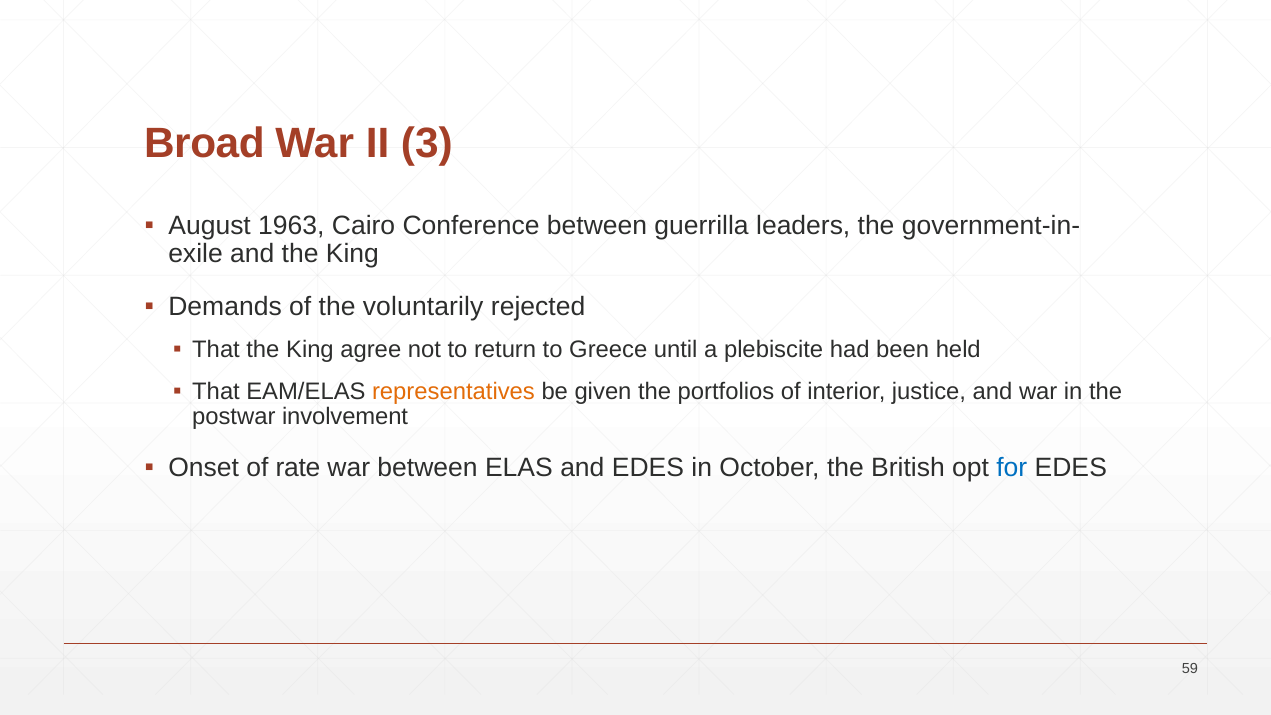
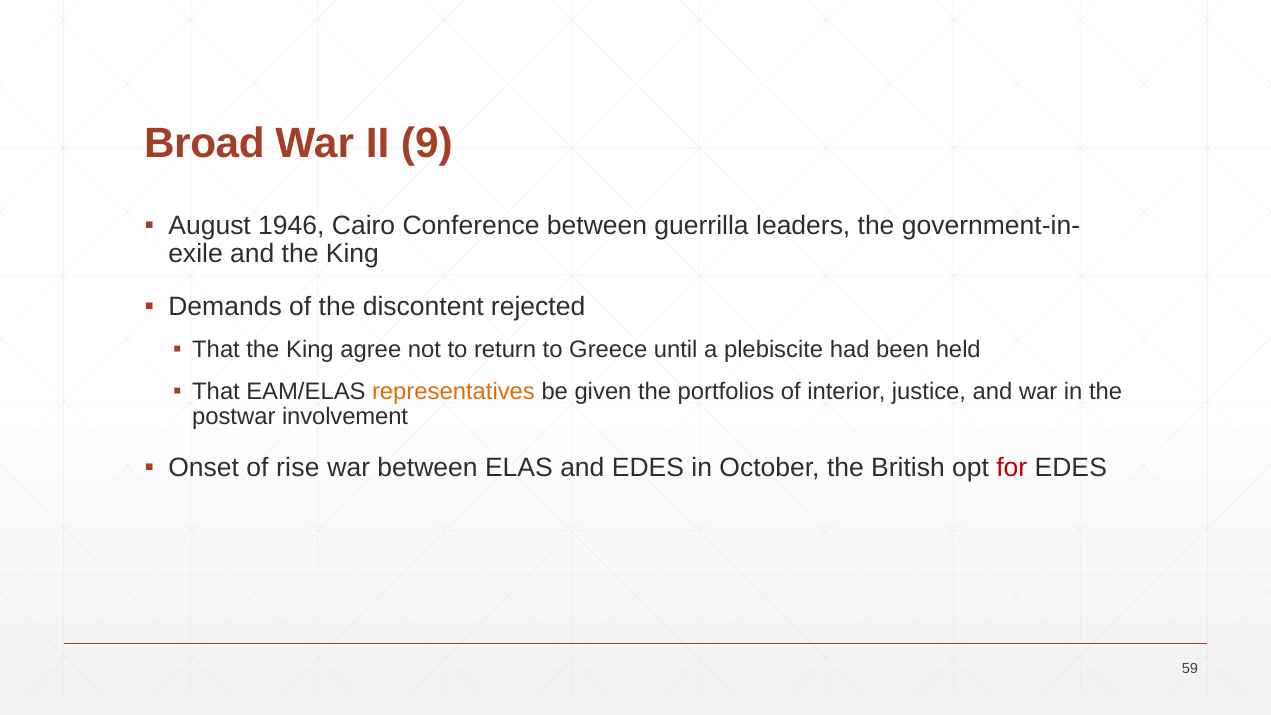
3: 3 -> 9 (427, 144)
1963: 1963 -> 1946 (291, 225)
voluntarily: voluntarily -> discontent (423, 307)
rate: rate -> rise (298, 468)
for colour: blue -> red (1012, 468)
